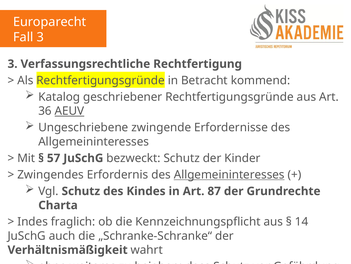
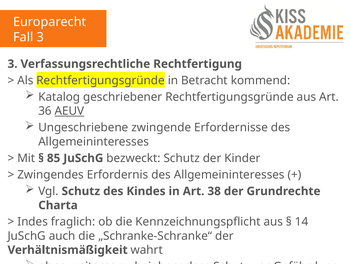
57: 57 -> 85 (54, 158)
Allgemeininteresses underline: present -> none (229, 174)
87: 87 -> 38 (214, 191)
